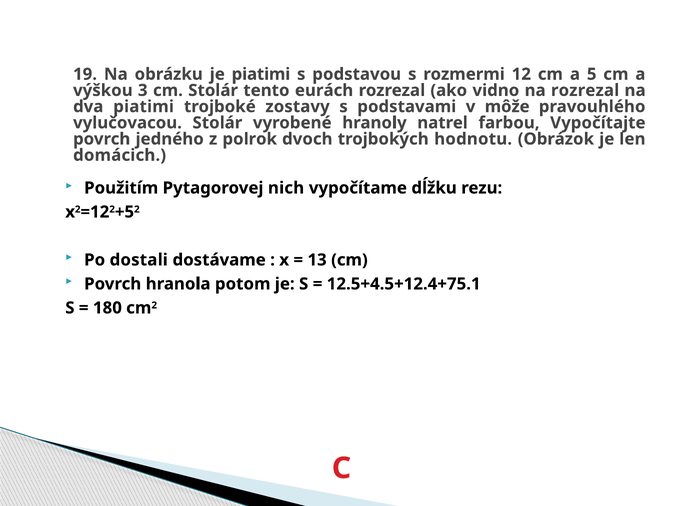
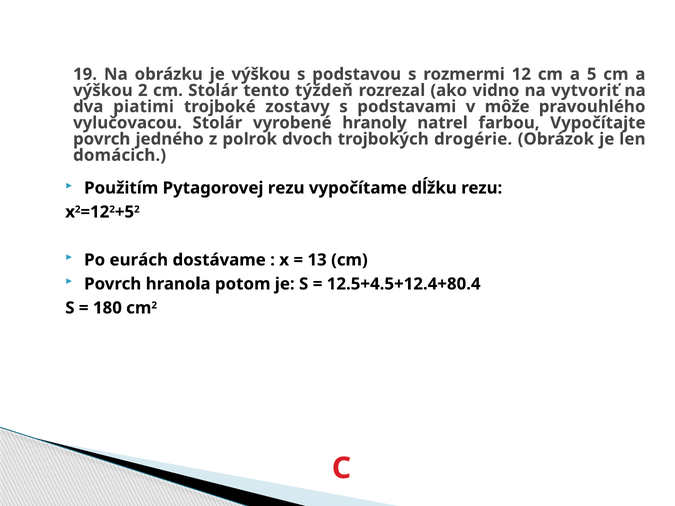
je piatimi: piatimi -> výškou (261, 74)
3: 3 -> 2 (143, 90)
eurách: eurách -> týždeň (324, 90)
na rozrezal: rozrezal -> vytvoriť (585, 90)
hodnotu: hodnotu -> drogérie (473, 139)
Pytagorovej nich: nich -> rezu (286, 188)
dostali: dostali -> eurách (139, 260)
12.5+4.5+12.4+75.1: 12.5+4.5+12.4+75.1 -> 12.5+4.5+12.4+80.4 (404, 284)
